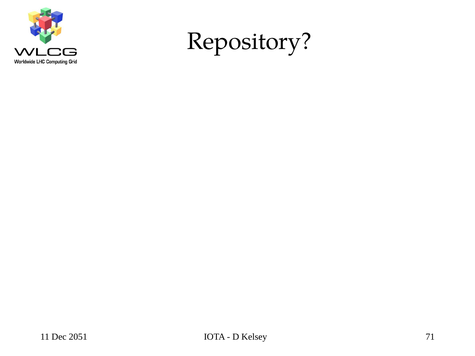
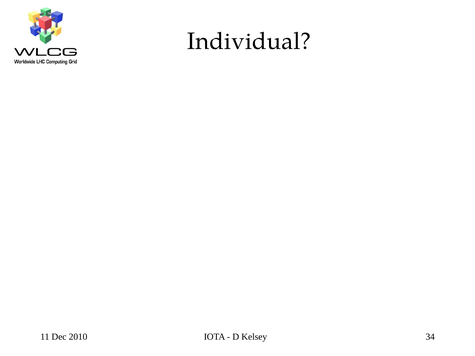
Repository: Repository -> Individual (249, 41)
2051: 2051 -> 2010 (78, 337)
71: 71 -> 34 (430, 337)
